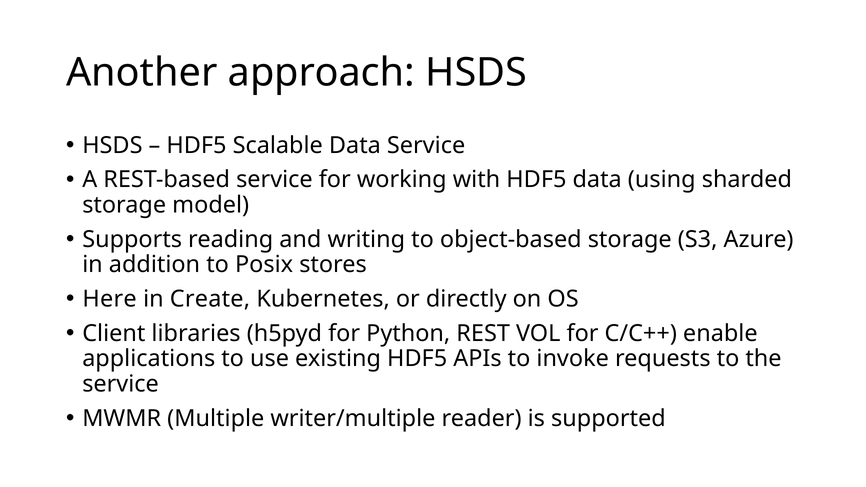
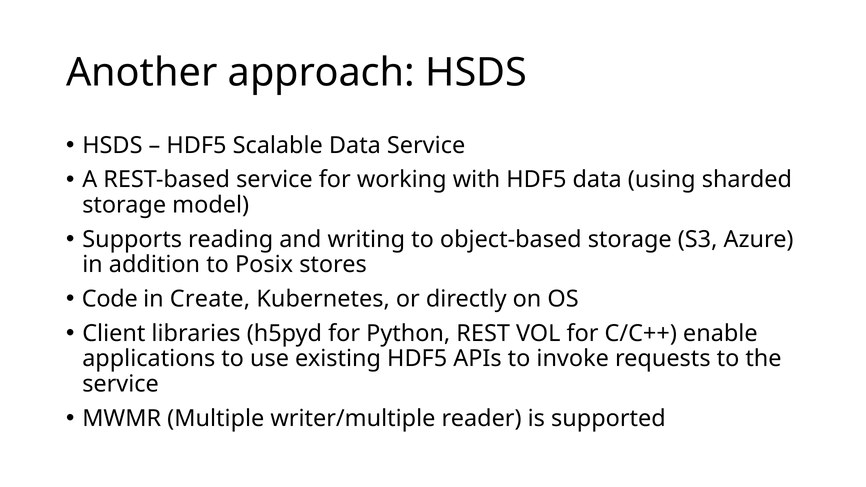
Here: Here -> Code (110, 299)
